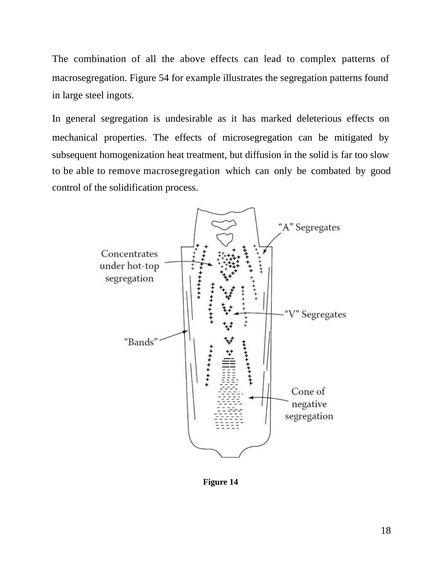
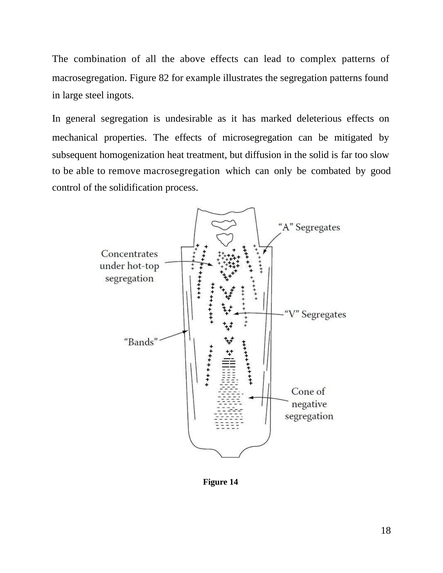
54: 54 -> 82 (164, 78)
